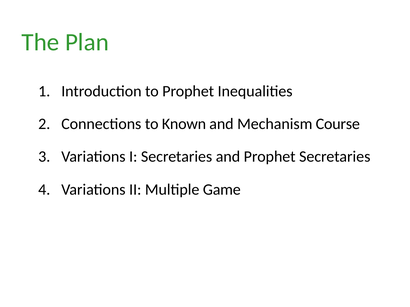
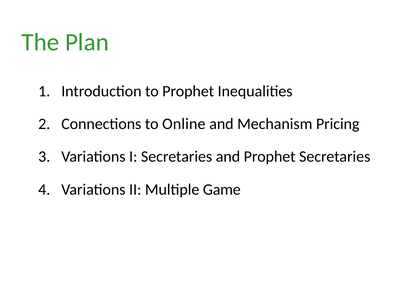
Known: Known -> Online (184, 124)
Course: Course -> Pricing (338, 124)
